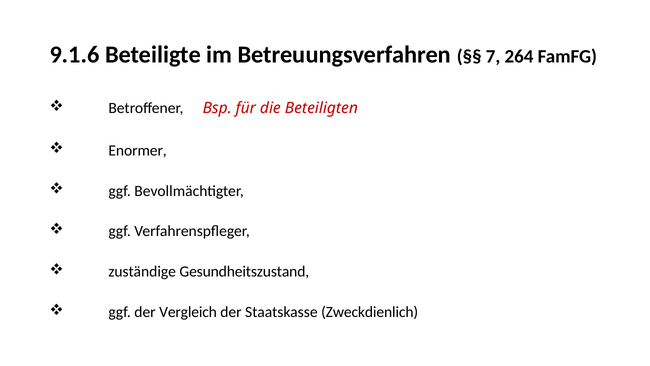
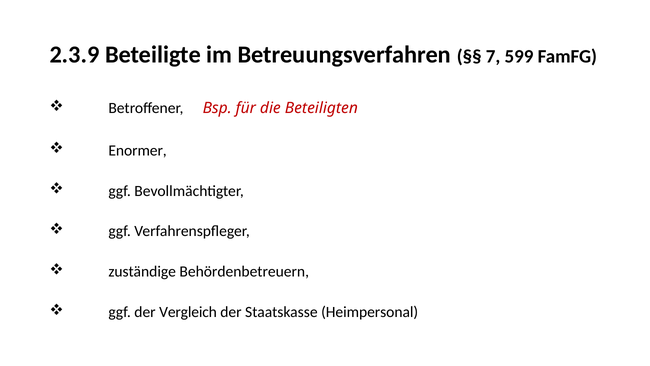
9.1.6: 9.1.6 -> 2.3.9 (75, 55)
264: 264 -> 599 (519, 56)
Gesundheitszustand: Gesundheitszustand -> Behördenbetreuern (244, 271)
Zweckdienlich: Zweckdienlich -> Heimpersonal (370, 312)
